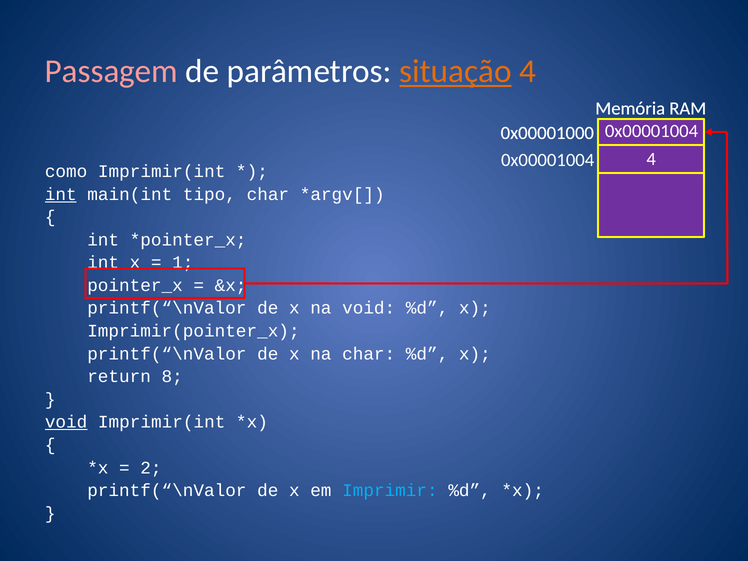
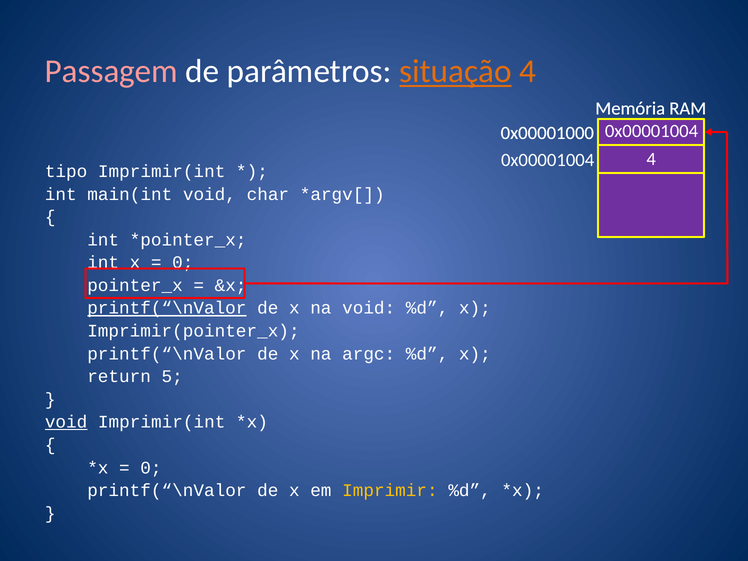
como: como -> tipo (66, 171)
int underline: present -> none (61, 194)
main(int tipo: tipo -> void (209, 194)
1: 1 -> 0 (183, 263)
printf(“\nValor underline: none -> present (167, 308)
na char: char -> argc (369, 354)
8: 8 -> 5 (172, 377)
2: 2 -> 0 (151, 468)
Imprimir colour: light blue -> yellow (390, 490)
